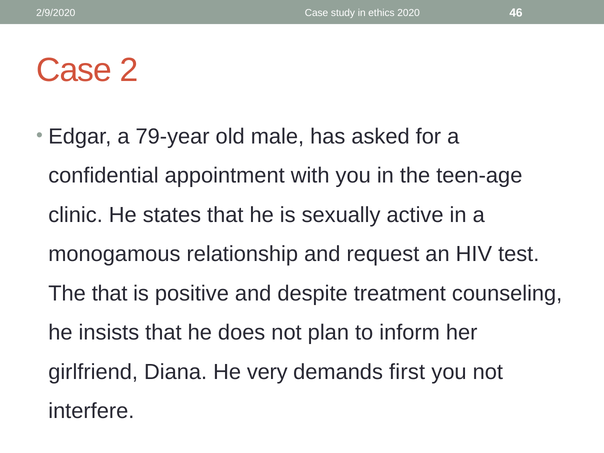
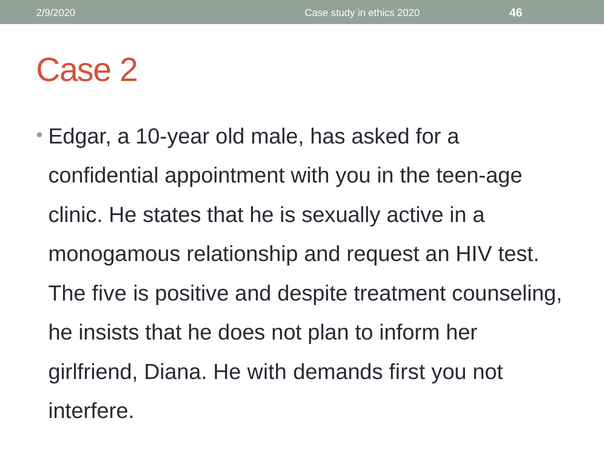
79-year: 79-year -> 10-year (173, 136)
The that: that -> five (109, 293)
He very: very -> with (267, 372)
